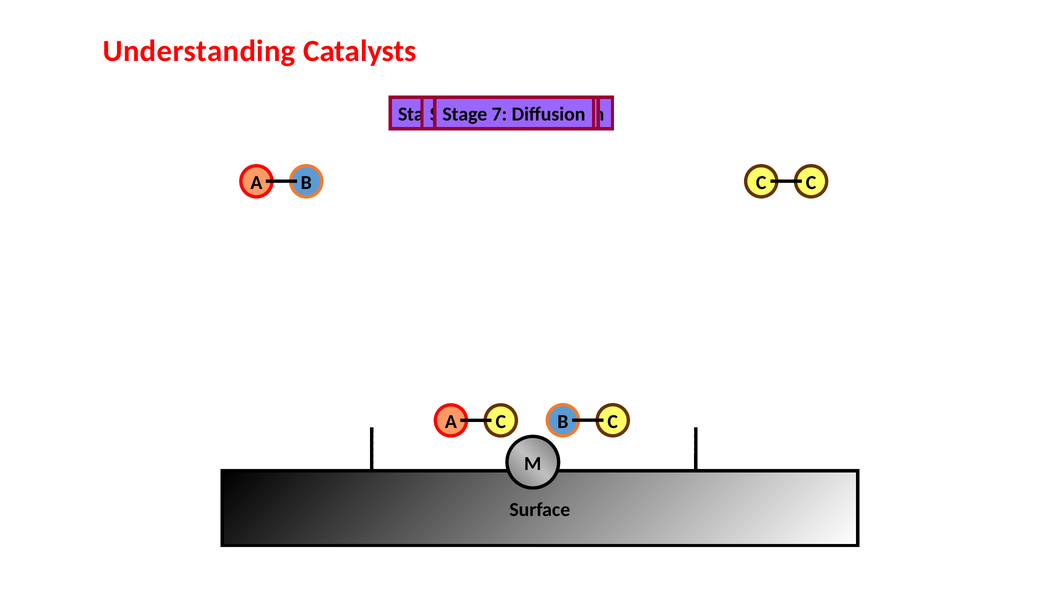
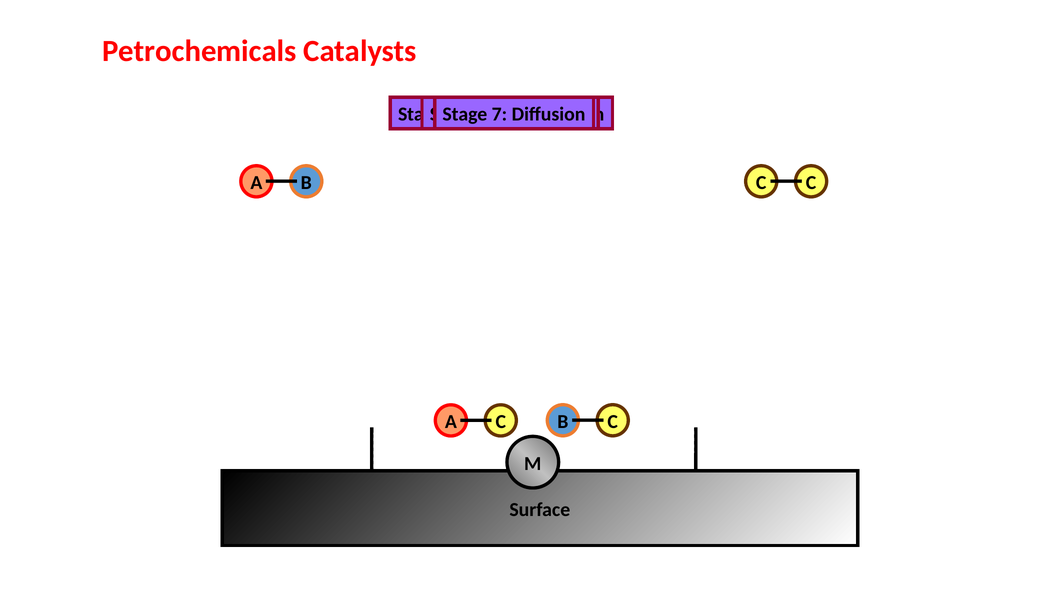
Understanding: Understanding -> Petrochemicals (199, 51)
